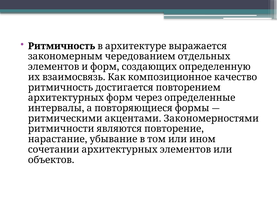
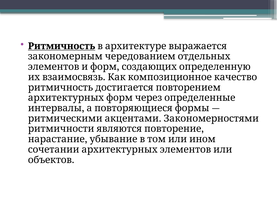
Ритмичность underline: none -> present (62, 46)
